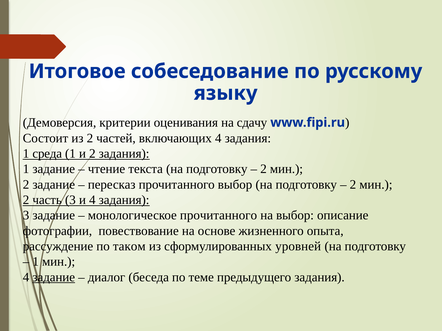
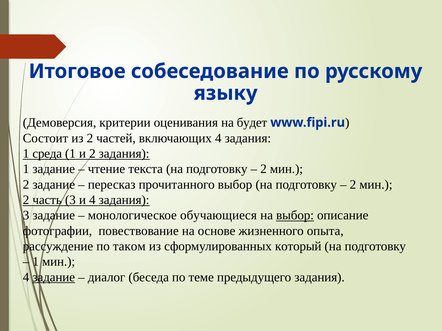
сдачу: сдачу -> будет (252, 123)
монологическое прочитанного: прочитанного -> обучающиеся (218, 216)
выбор underline: none -> present (295, 216)
уровней: уровней -> который (298, 247)
